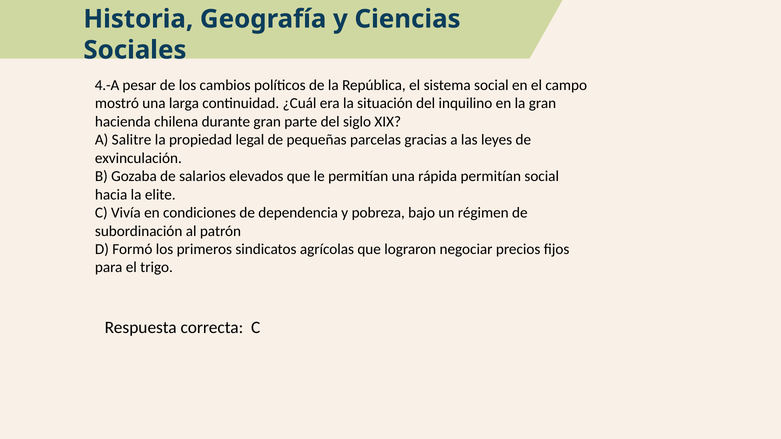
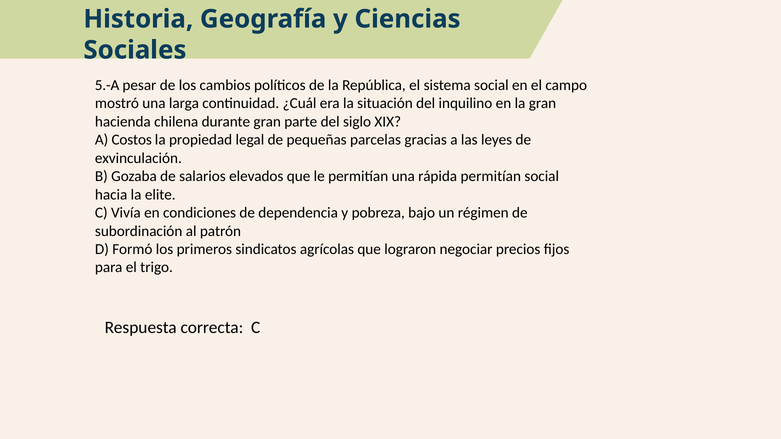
4.-A: 4.-A -> 5.-A (107, 85)
Salitre: Salitre -> Costos (132, 140)
